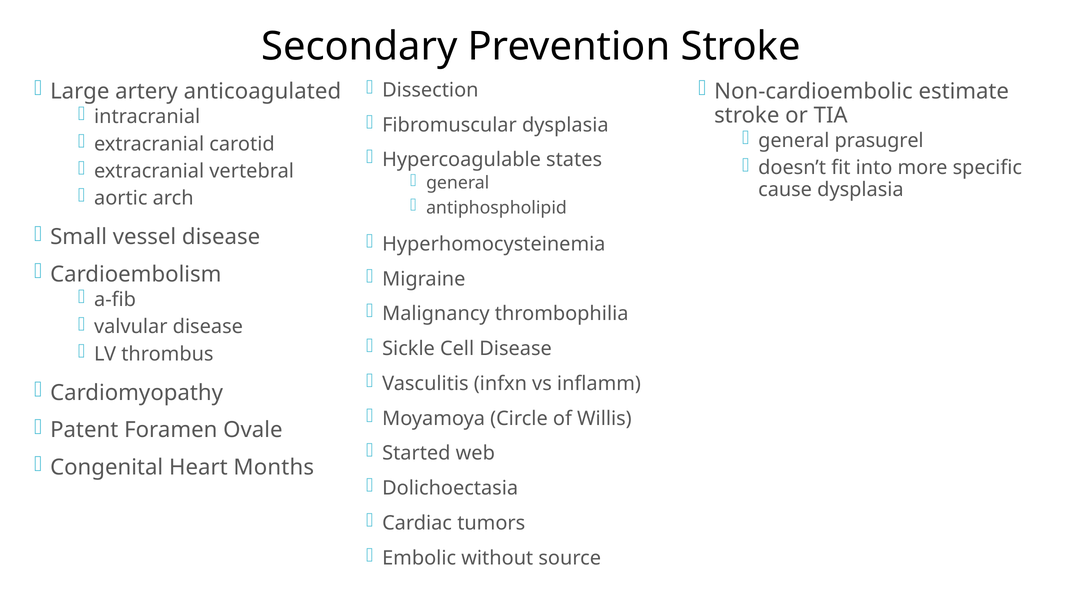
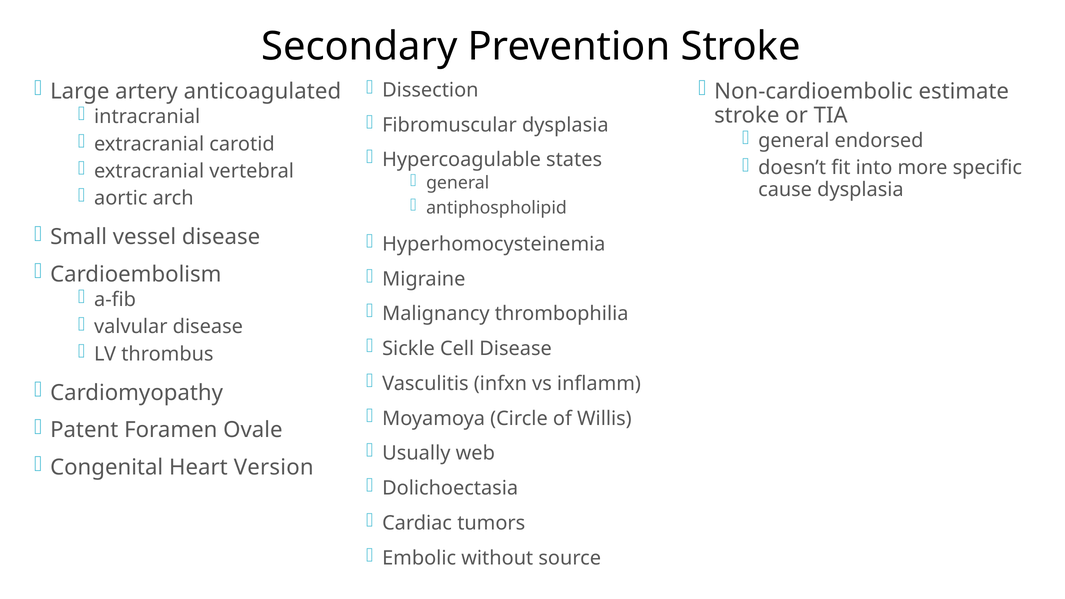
prasugrel: prasugrel -> endorsed (879, 141)
Started: Started -> Usually (416, 453)
Months: Months -> Version (274, 467)
